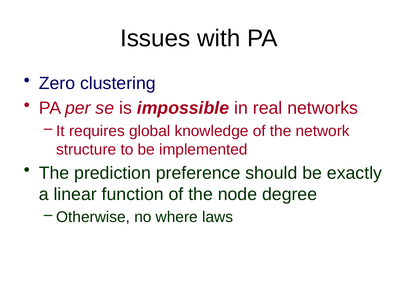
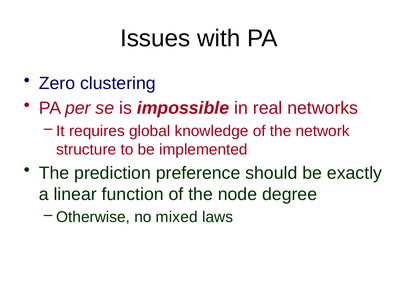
where: where -> mixed (177, 217)
